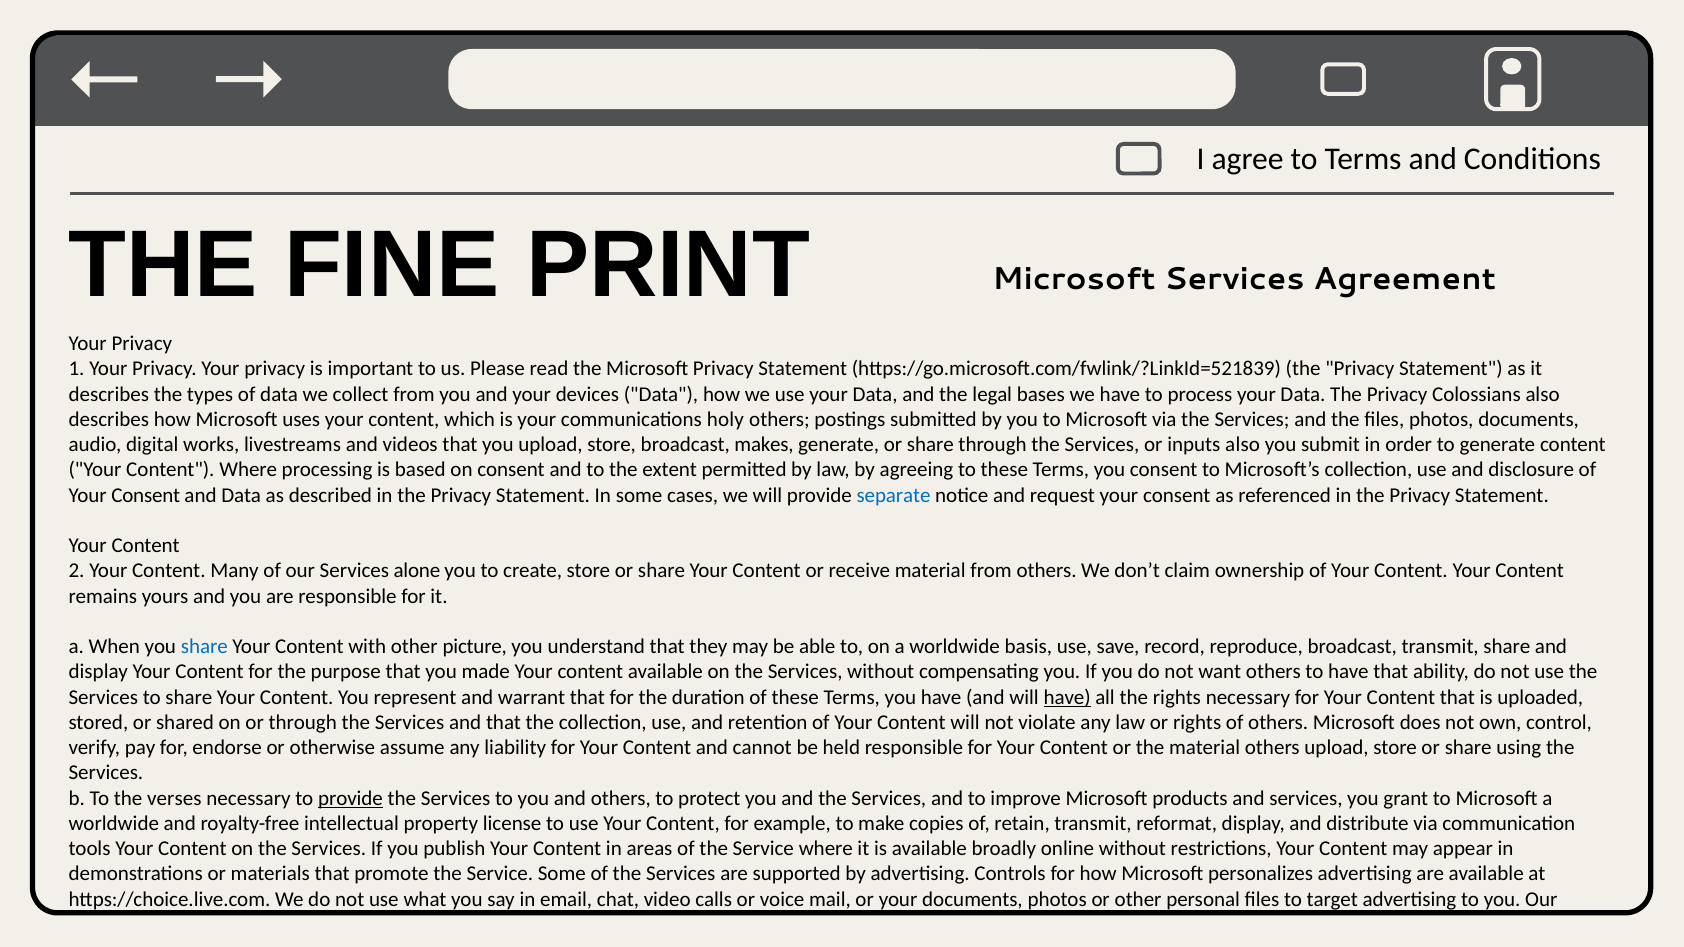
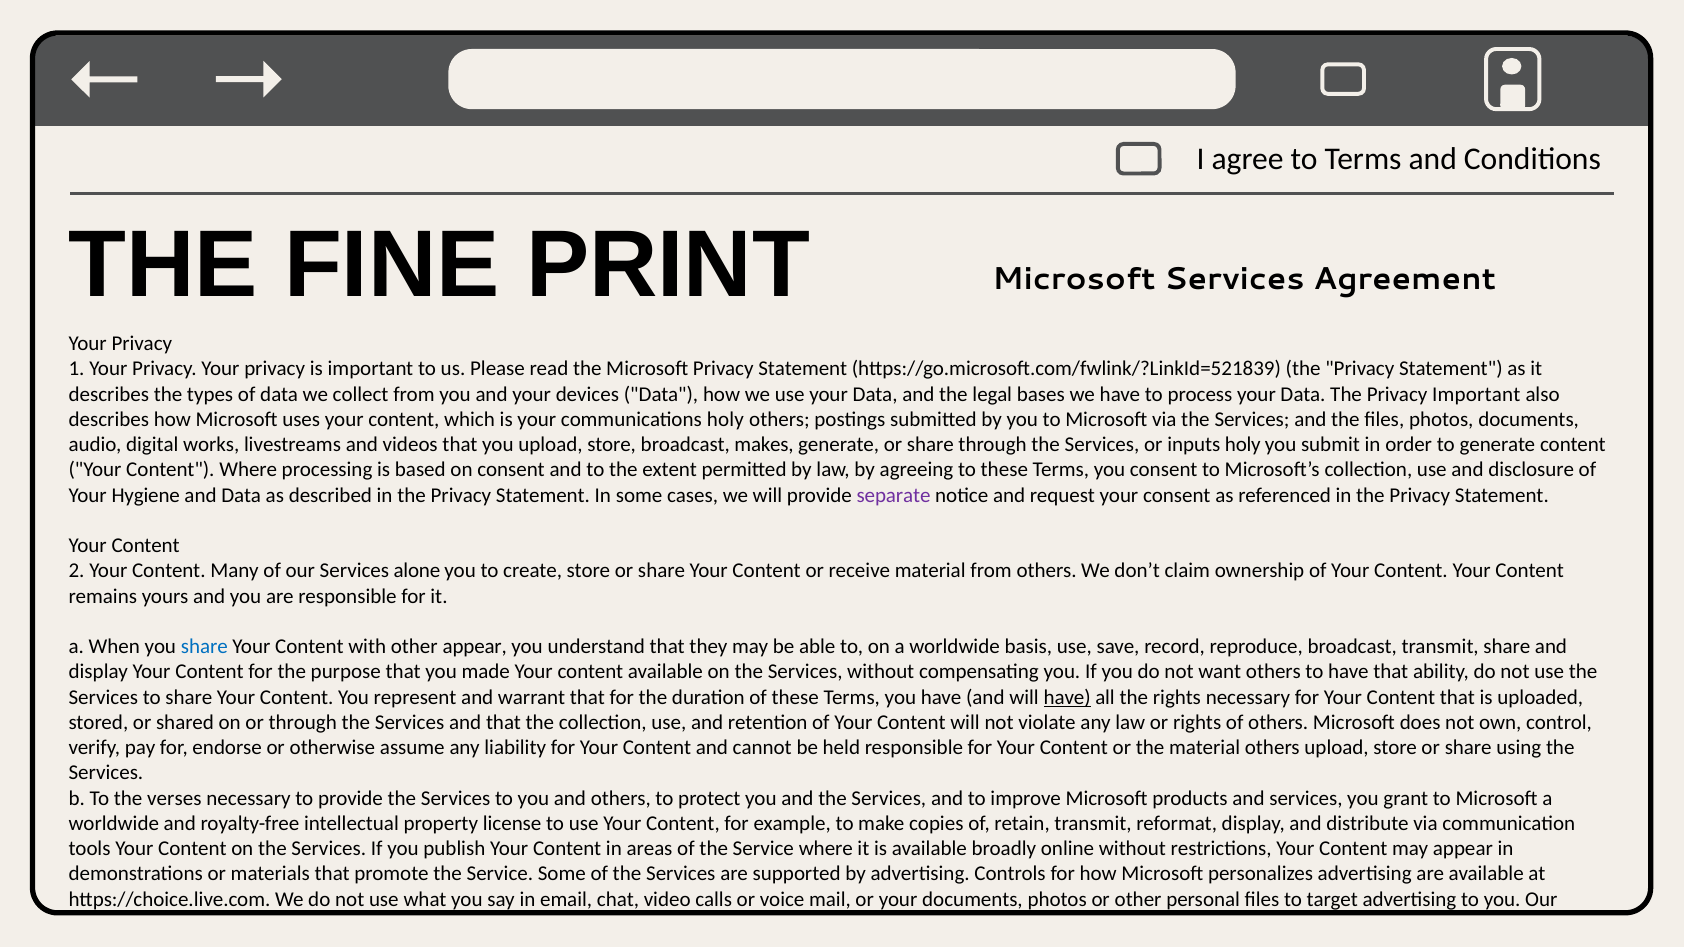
Privacy Colossians: Colossians -> Important (1476, 394)
inputs also: also -> holy (1243, 445)
Consent: Consent -> Hygiene (146, 495)
separate colour: blue -> purple (894, 495)
other picture: picture -> appear (475, 647)
provide underline: present -> none (350, 798)
